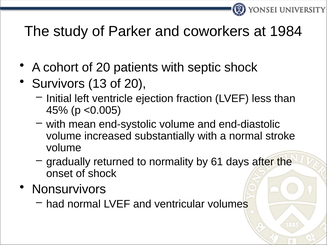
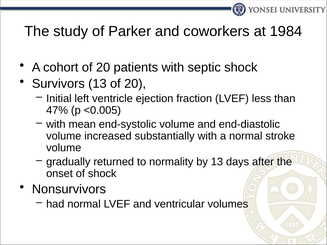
45%: 45% -> 47% (57, 110)
by 61: 61 -> 13 (217, 162)
